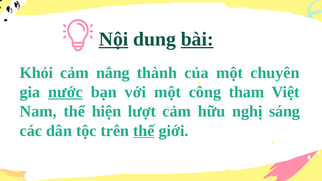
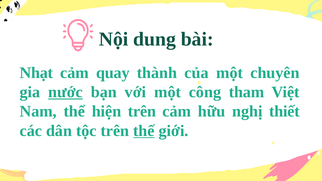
Nội underline: present -> none (114, 39)
bài underline: present -> none (197, 39)
Khỏi: Khỏi -> Nhạt (36, 73)
nắng: nắng -> quay (113, 73)
hiện lượt: lượt -> trên (142, 111)
sáng: sáng -> thiết (284, 111)
